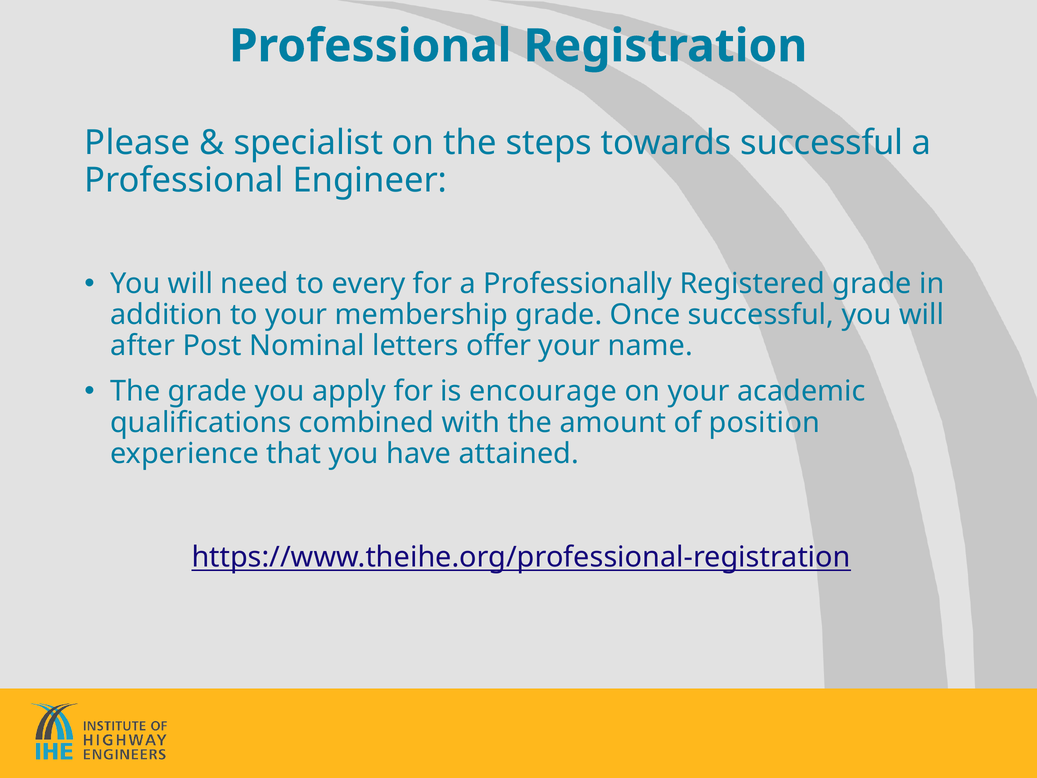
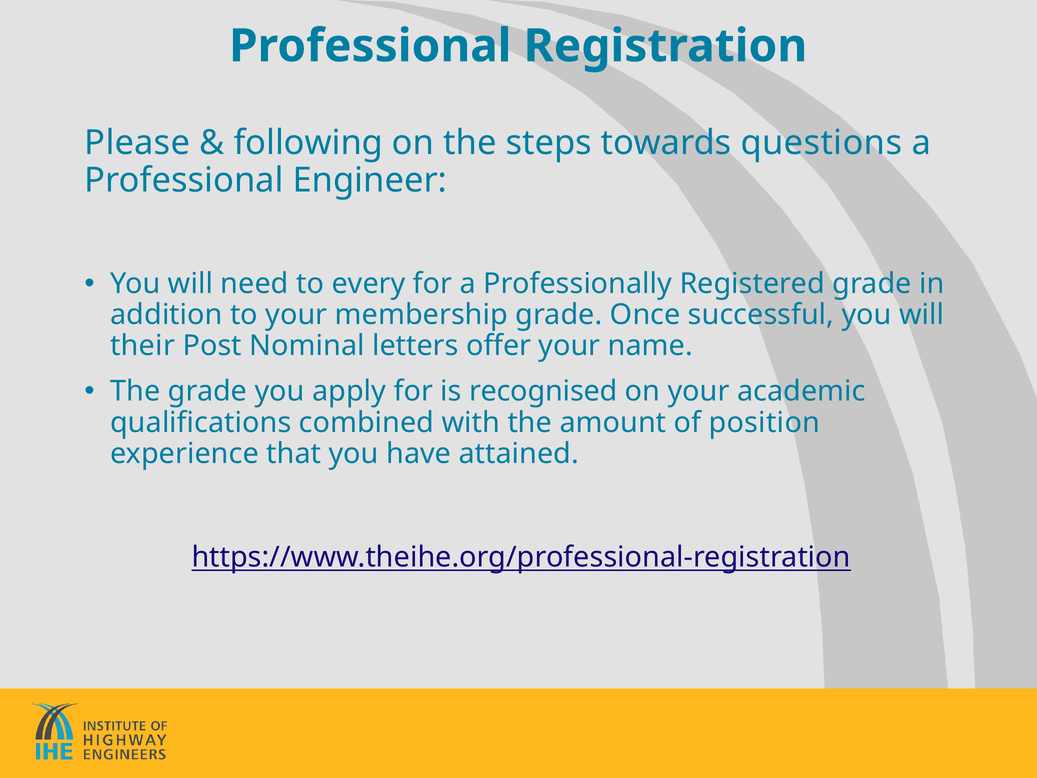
specialist: specialist -> following (308, 143)
towards successful: successful -> questions (821, 143)
after: after -> their (143, 346)
encourage: encourage -> recognised (543, 391)
